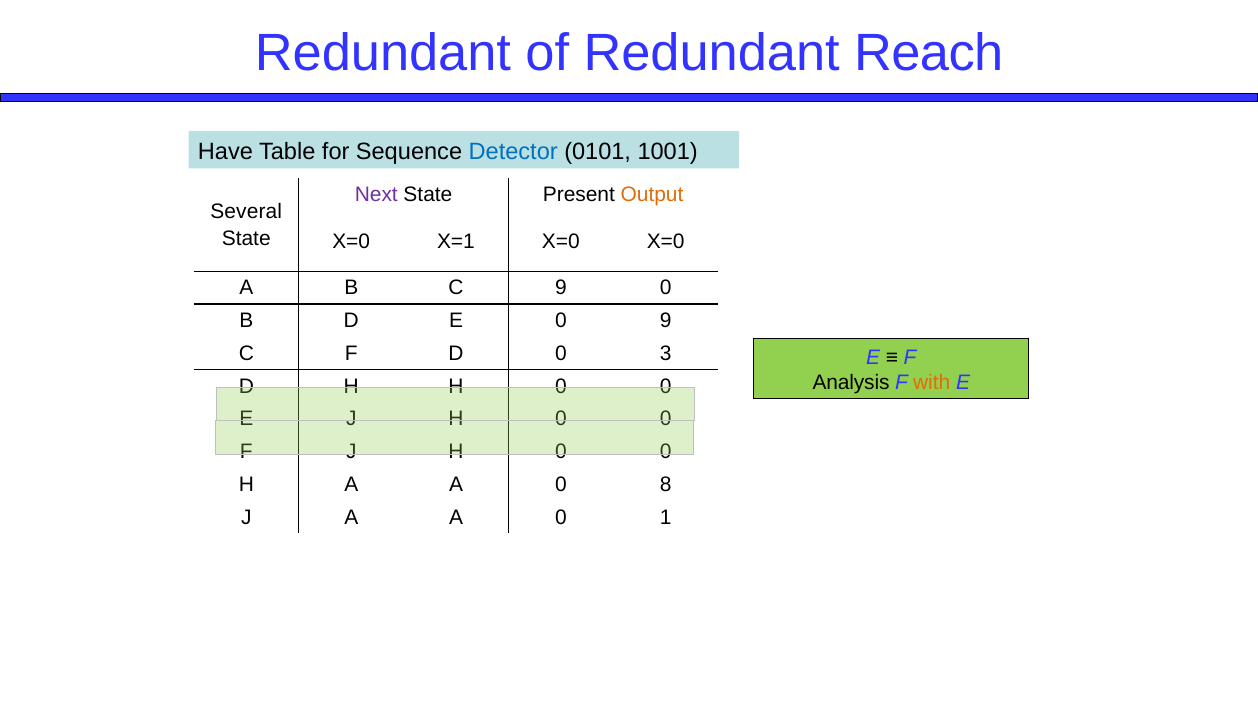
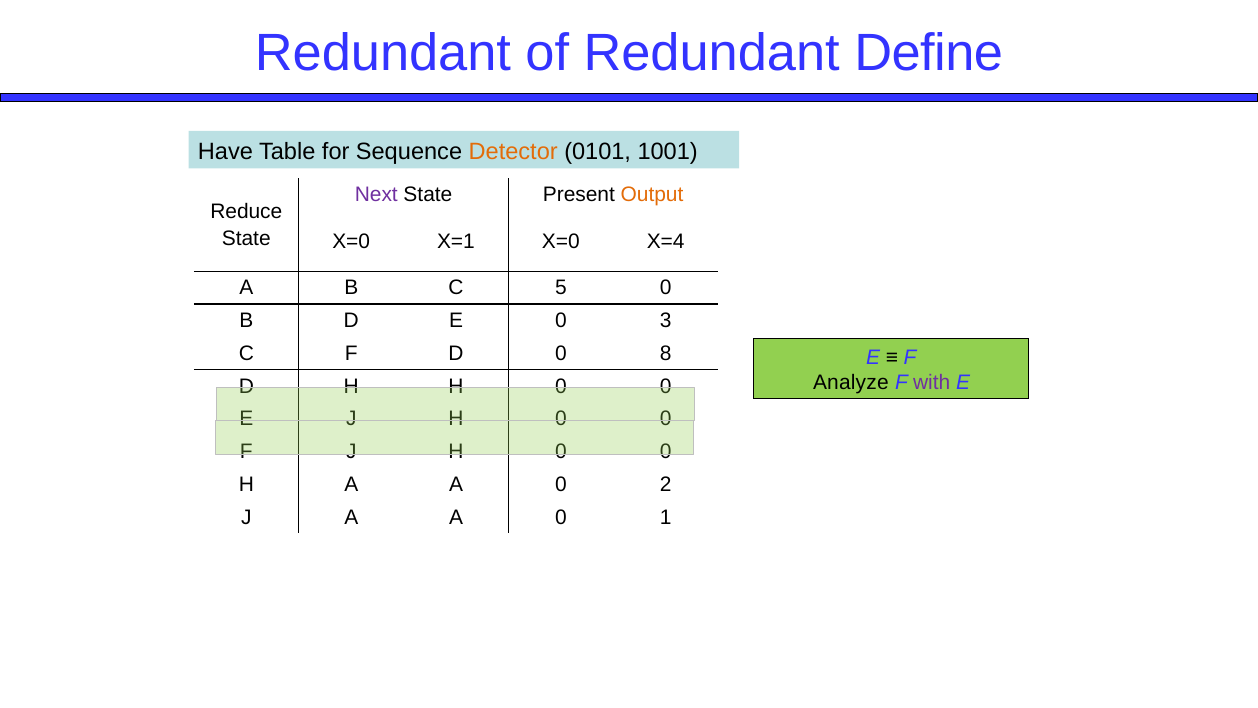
Reach: Reach -> Define (929, 53)
Detector colour: blue -> orange (513, 151)
Several: Several -> Reduce (246, 211)
X=0 X=0: X=0 -> X=4 (666, 241)
C 9: 9 -> 5 (561, 288)
0 9: 9 -> 3 (666, 320)
3: 3 -> 8 (666, 353)
Analysis: Analysis -> Analyze (851, 382)
with colour: orange -> purple (932, 382)
8: 8 -> 2 (666, 484)
